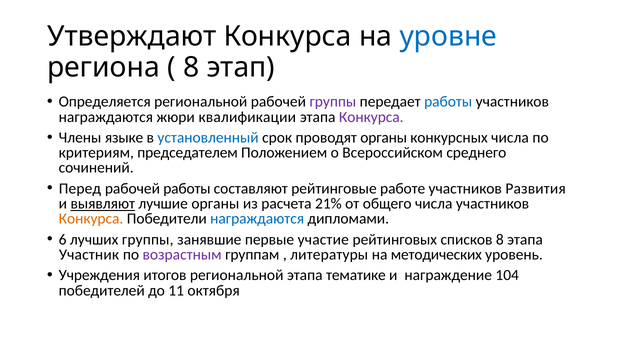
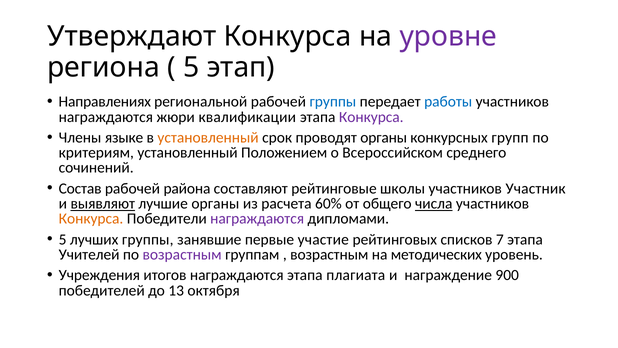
уровне colour: blue -> purple (448, 37)
8: 8 -> 5 (191, 67)
Определяется: Определяется -> Направлениях (105, 102)
группы colour: purple -> blue (333, 102)
установленный colour: blue -> orange (208, 138)
конкурсных числа: числа -> групп (510, 138)
критериям председателем: председателем -> установленный (188, 153)
Перед: Перед -> Состав (80, 188)
рабочей работы: работы -> района (187, 188)
работе: работе -> школы (403, 188)
Развития: Развития -> Участник (536, 188)
21%: 21% -> 60% (328, 203)
числа underline: none -> present (434, 203)
награждаются colour: blue -> purple (257, 218)
6: 6 -> 5 (63, 239)
списков 8: 8 -> 7 (500, 239)
Участник: Участник -> Учителей (89, 254)
литературы: литературы -> возрастным (329, 254)
итогов региональной: региональной -> награждаются (237, 275)
тематике: тематике -> плагиата (356, 275)
104: 104 -> 900 (507, 275)
11: 11 -> 13 (176, 290)
